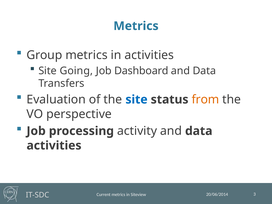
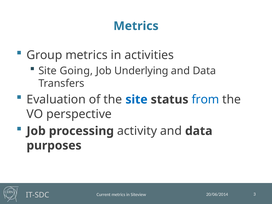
Dashboard: Dashboard -> Underlying (141, 71)
from colour: orange -> blue (205, 100)
activities: activities -> purposes (54, 146)
